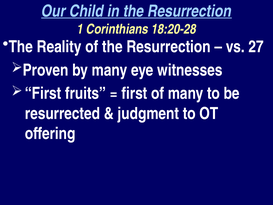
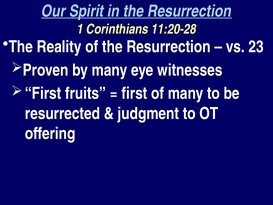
Child: Child -> Spirit (87, 11)
18:20-28: 18:20-28 -> 11:20-28 (174, 29)
27: 27 -> 23 (256, 47)
